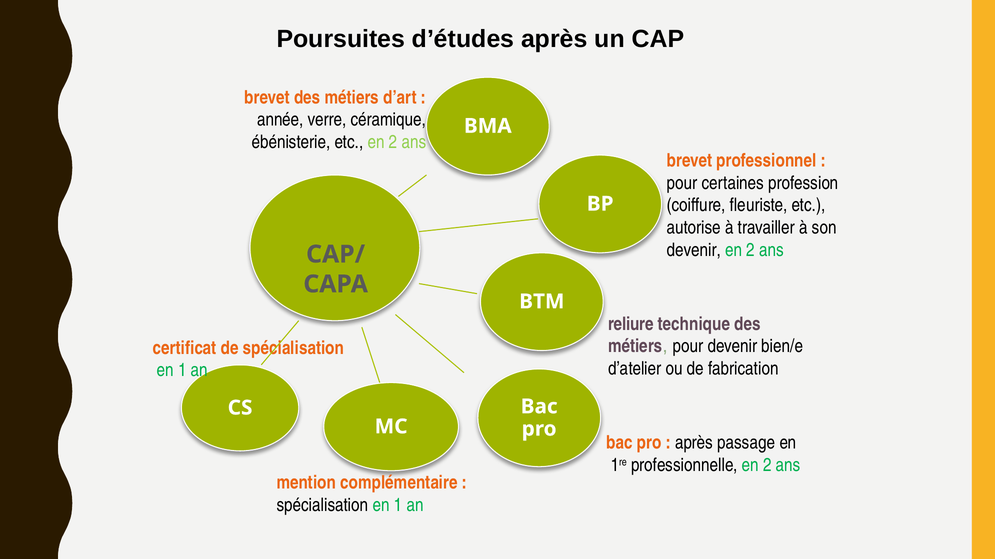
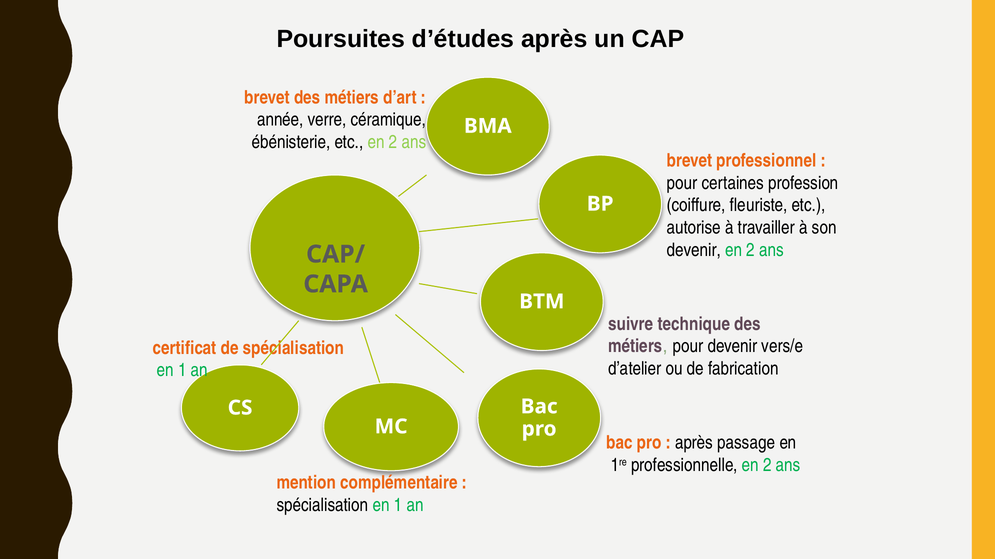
reliure: reliure -> suivre (631, 324)
bien/e: bien/e -> vers/e (782, 347)
